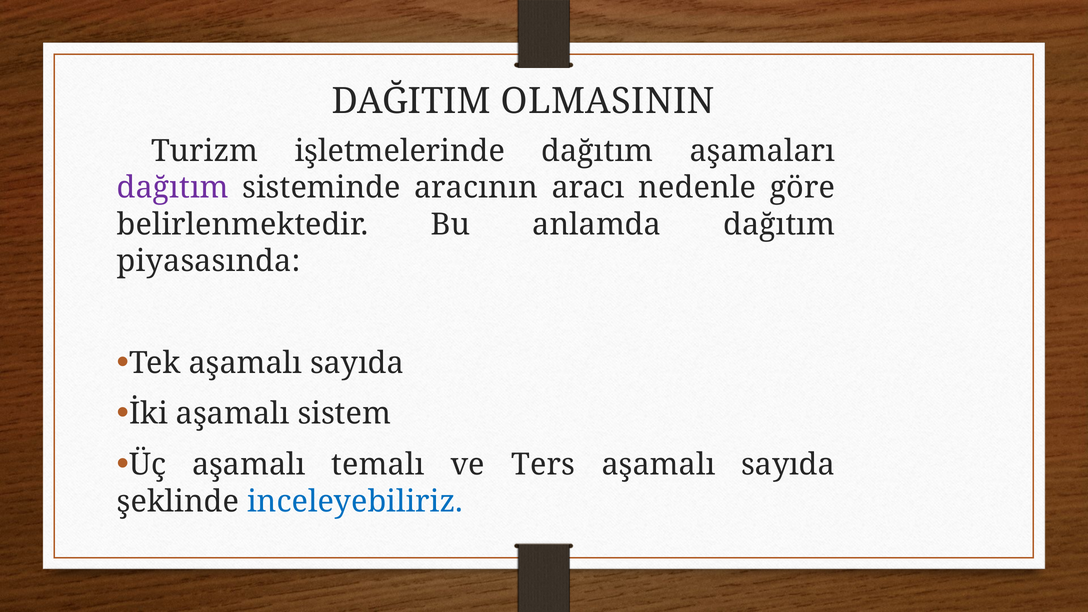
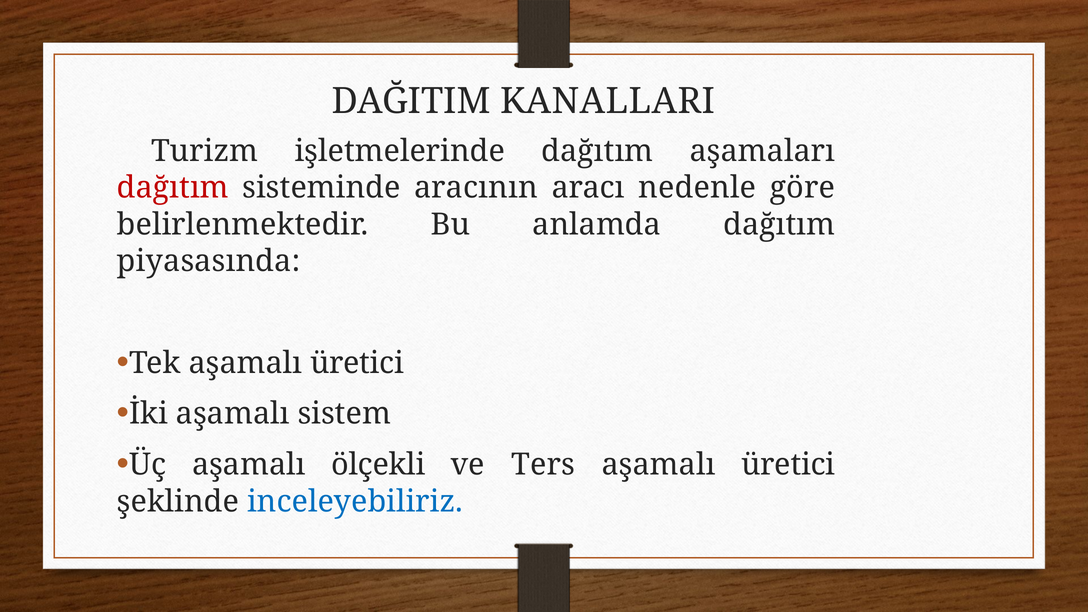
OLMASININ: OLMASININ -> KANALLARI (608, 101)
dağıtım colour: purple -> red (173, 188)
Tek aşamalı sayıda: sayıda -> üretici (357, 363)
temalı: temalı -> ölçekli (378, 465)
sayıda: sayıda -> üretici (788, 465)
